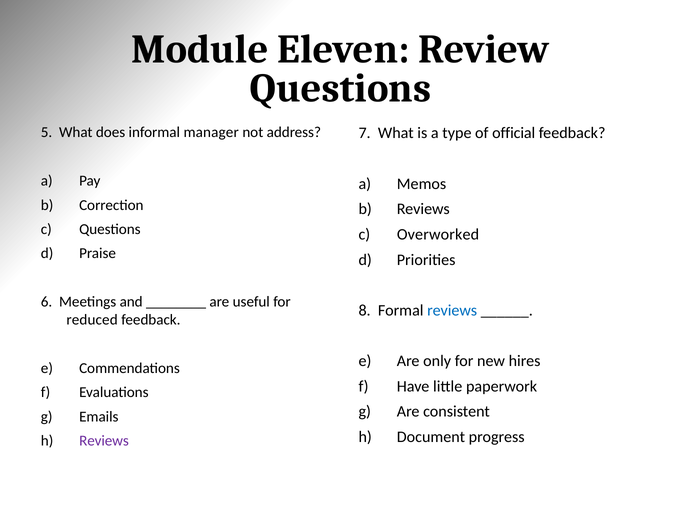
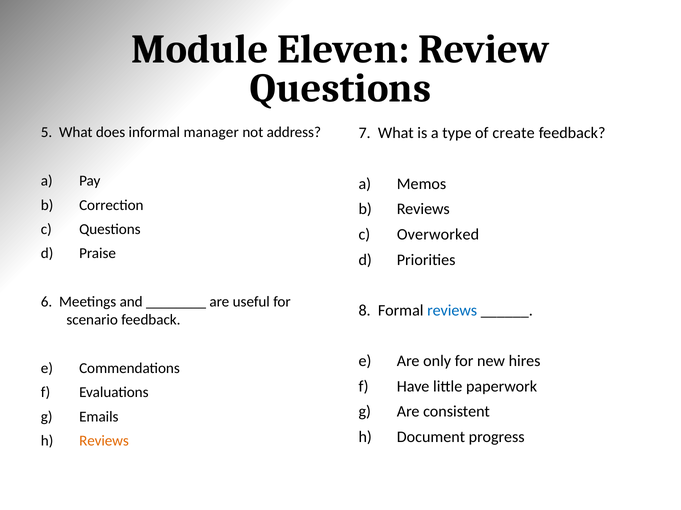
official: official -> create (514, 133)
reduced: reduced -> scenario (92, 320)
Reviews colour: purple -> orange (104, 441)
